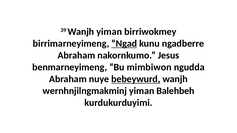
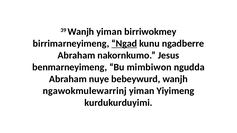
bebeywurd underline: present -> none (136, 79)
wernhnjilngmakminj: wernhnjilngmakminj -> ngawokmulewarrinj (85, 91)
Balehbeh: Balehbeh -> Yiyimeng (175, 91)
